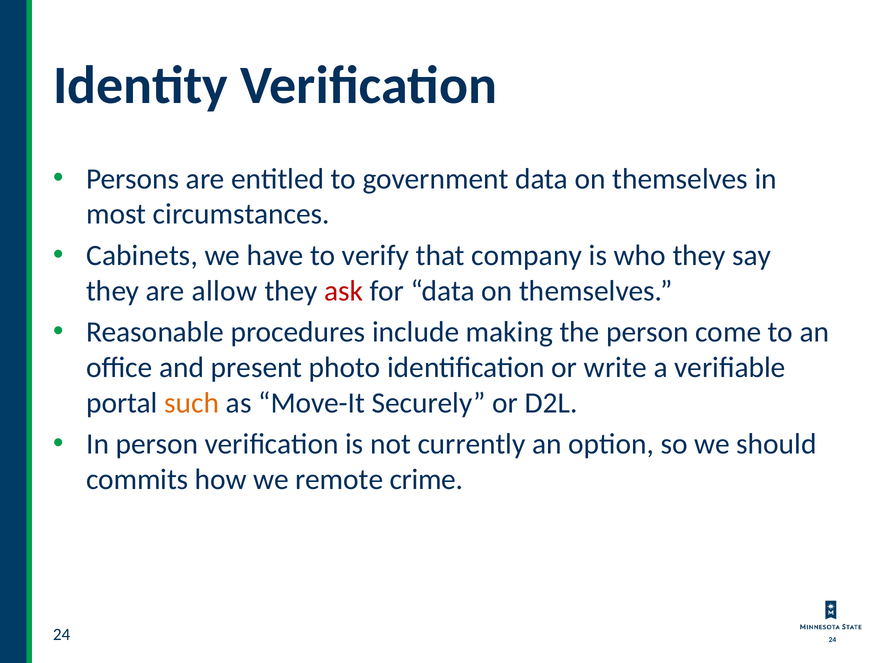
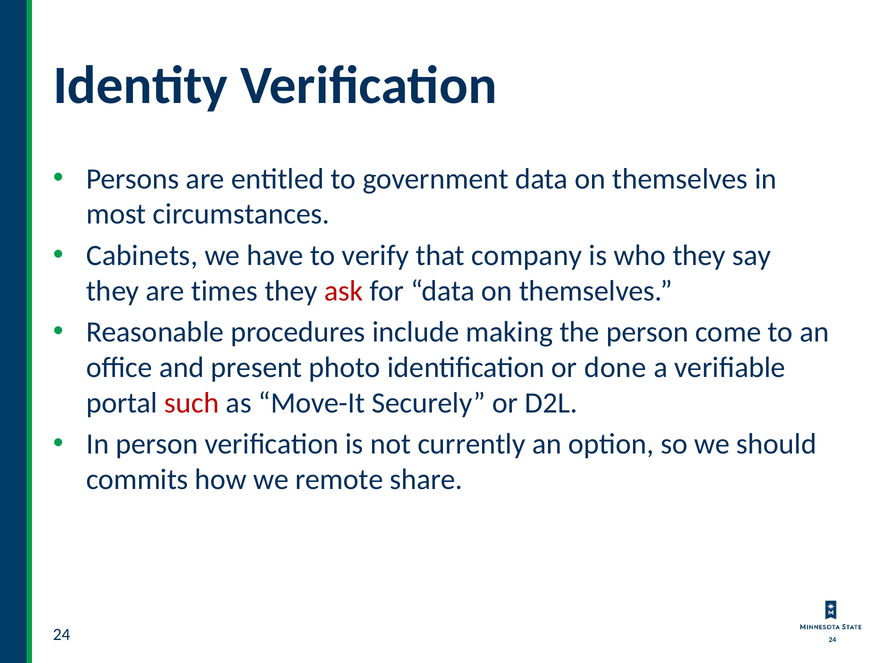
allow: allow -> times (225, 291)
write: write -> done (615, 367)
such colour: orange -> red (192, 403)
crime: crime -> share (426, 479)
